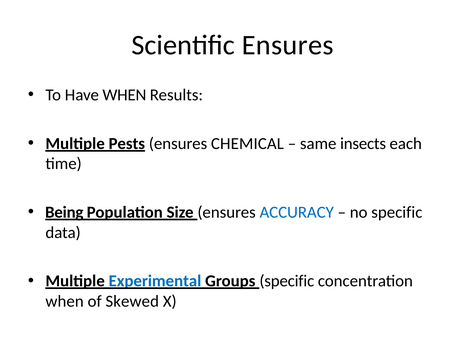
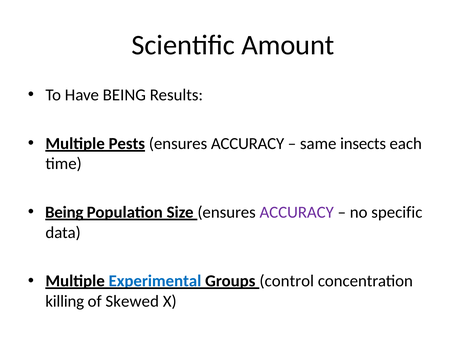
Scientific Ensures: Ensures -> Amount (288, 45)
Have WHEN: WHEN -> BEING (124, 95)
CHEMICAL: CHEMICAL -> ACCURACY (248, 144)
ACCURACY colour: blue -> purple (297, 213)
Groups specific: specific -> control (287, 281)
when: when -> killing (65, 302)
